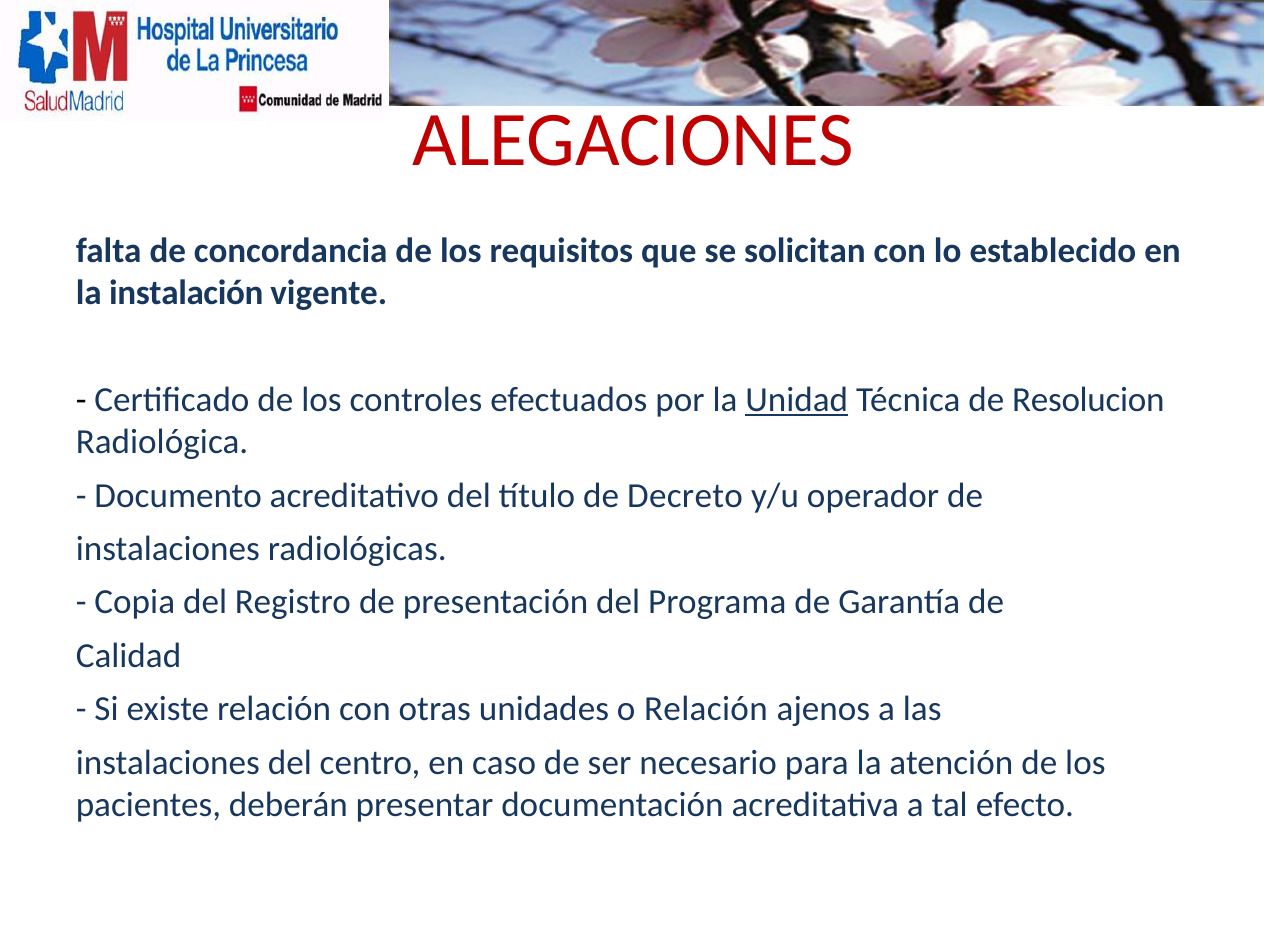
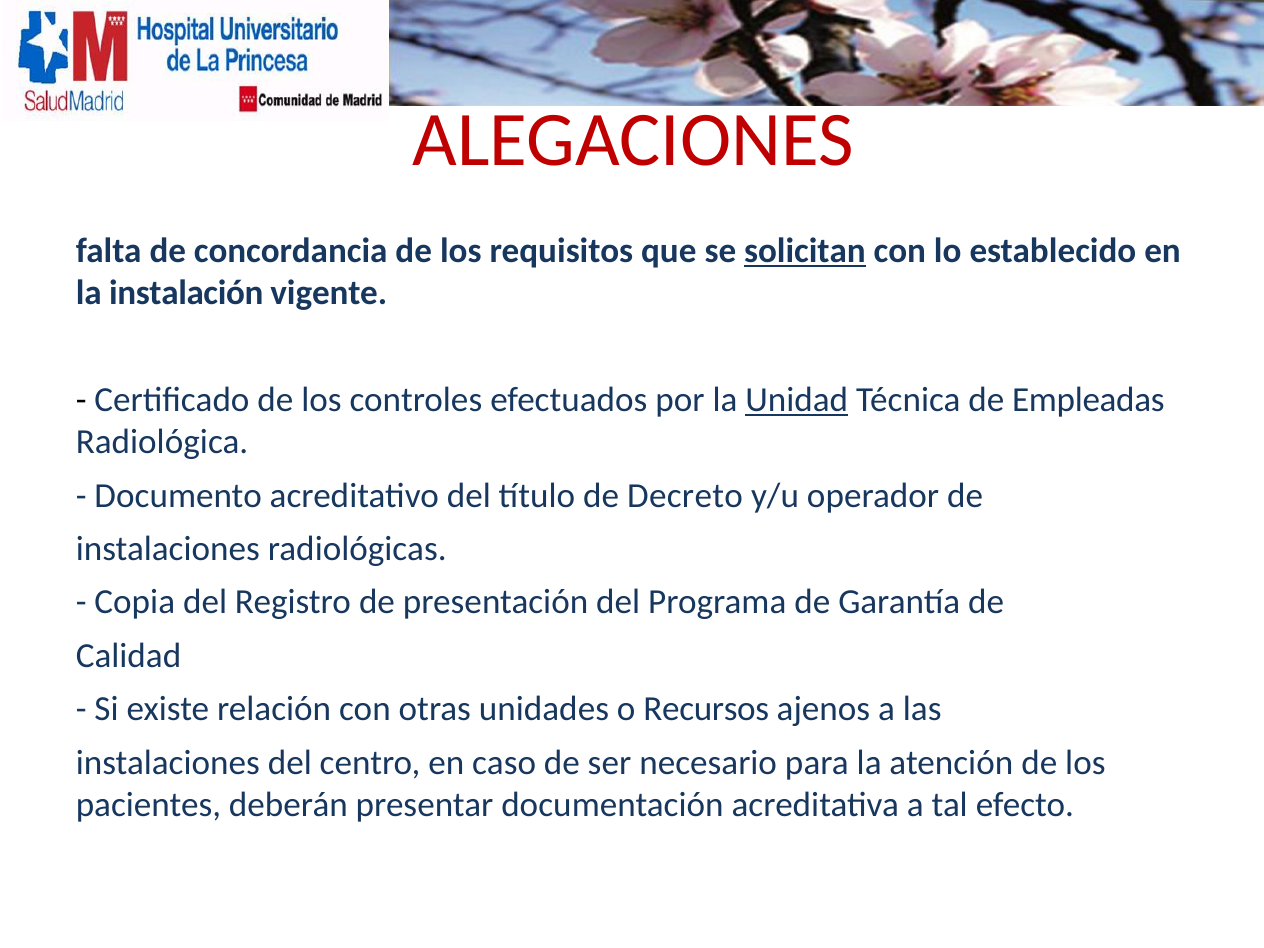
solicitan underline: none -> present (805, 251)
Resolucion: Resolucion -> Empleadas (1088, 400)
o Relación: Relación -> Recursos (706, 709)
